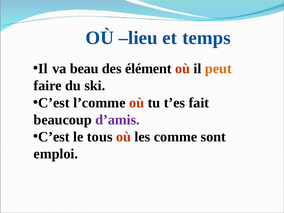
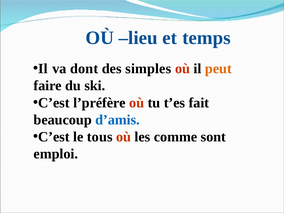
beau: beau -> dont (84, 69)
élément: élément -> simples (148, 69)
l’comme: l’comme -> l’préfère (99, 103)
d’amis colour: purple -> blue (118, 120)
